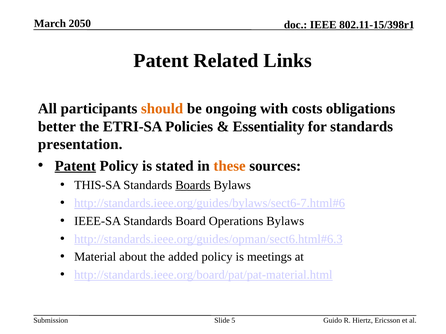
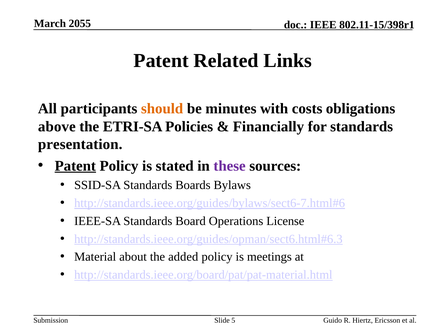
2050: 2050 -> 2055 (80, 24)
ongoing: ongoing -> minutes (231, 109)
better: better -> above (57, 127)
Essentiality: Essentiality -> Financially (268, 127)
these colour: orange -> purple (230, 166)
THIS-SA: THIS-SA -> SSID-SA (98, 185)
Boards underline: present -> none (193, 185)
Operations Bylaws: Bylaws -> License (285, 221)
